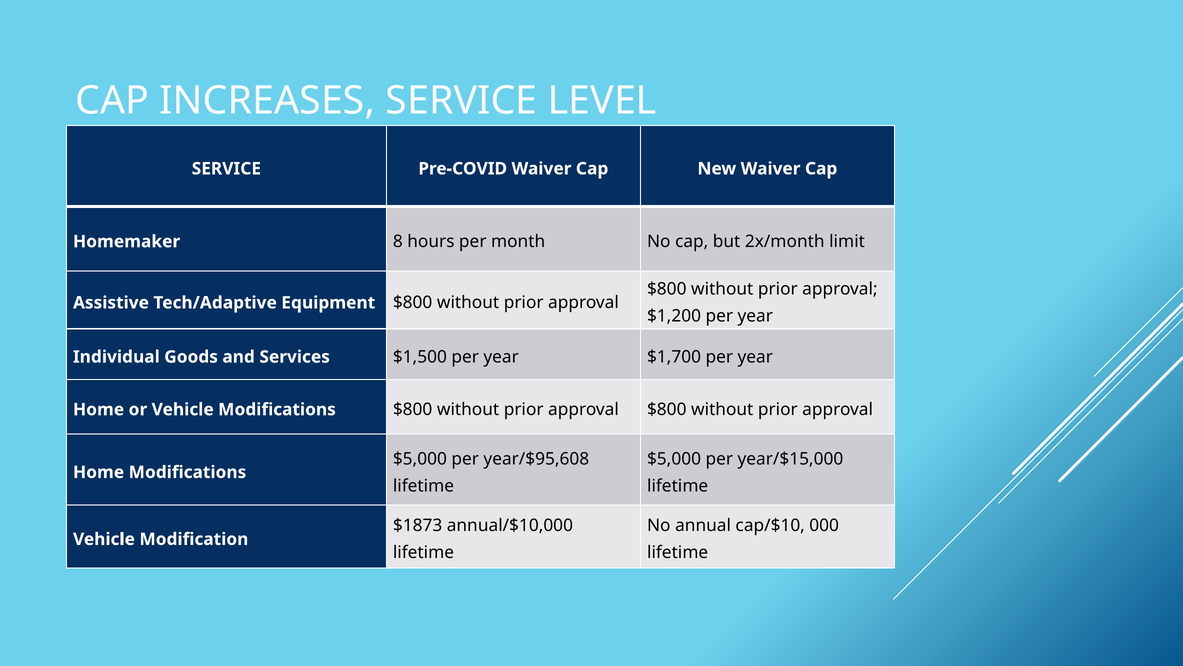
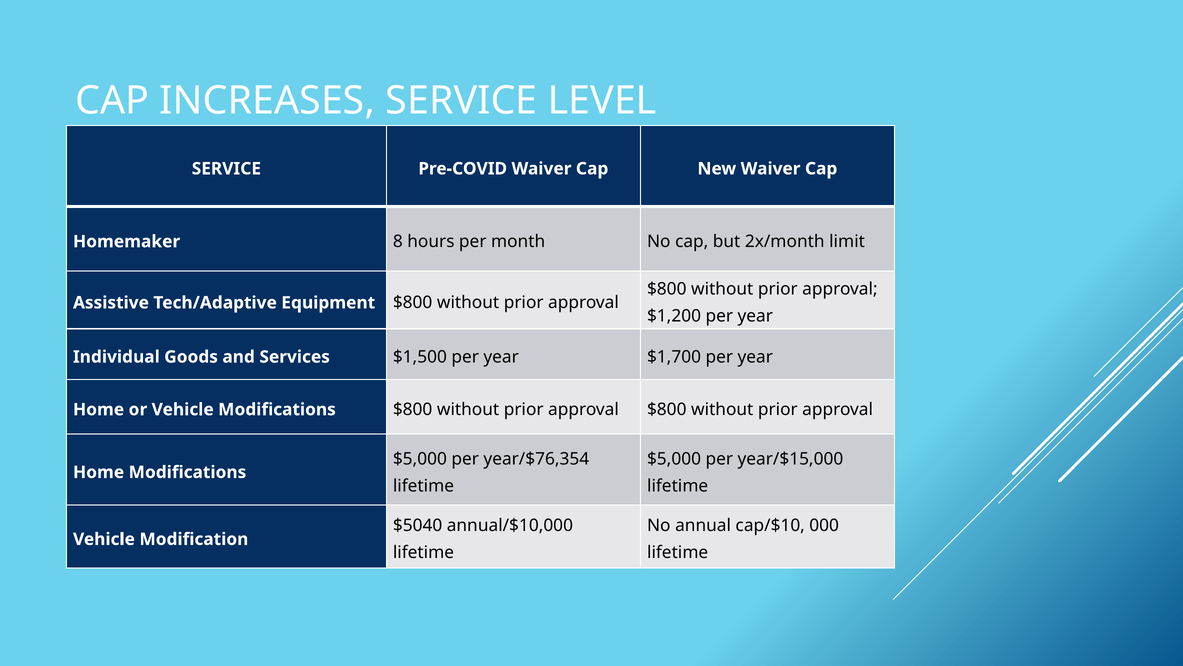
year/$95,608: year/$95,608 -> year/$76,354 (536, 458)
$1873: $1873 -> $5040 (418, 525)
